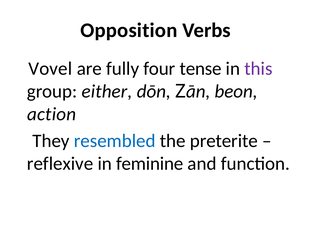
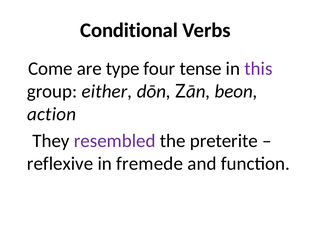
Opposition: Opposition -> Conditional (129, 30)
Vovel: Vovel -> Come (50, 69)
fully: fully -> type (123, 69)
resembled colour: blue -> purple (115, 141)
feminine: feminine -> fremede (150, 164)
